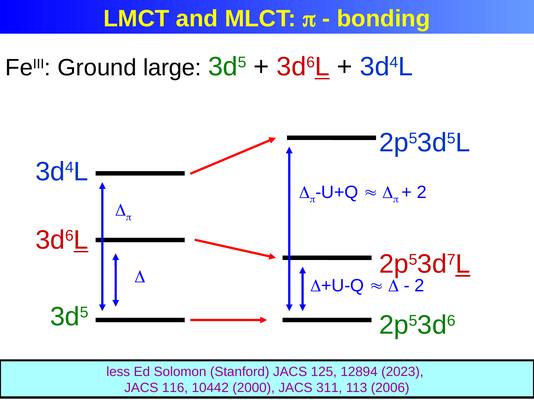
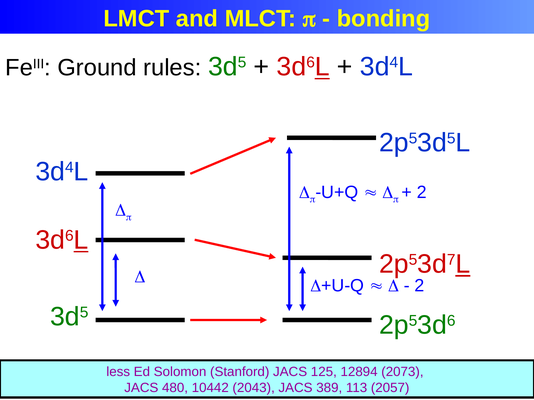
large: large -> rules (172, 68)
2023: 2023 -> 2073 (402, 372)
116: 116 -> 480 (175, 388)
2000: 2000 -> 2043 (254, 388)
311: 311 -> 389 (329, 388)
2006: 2006 -> 2057 (390, 388)
